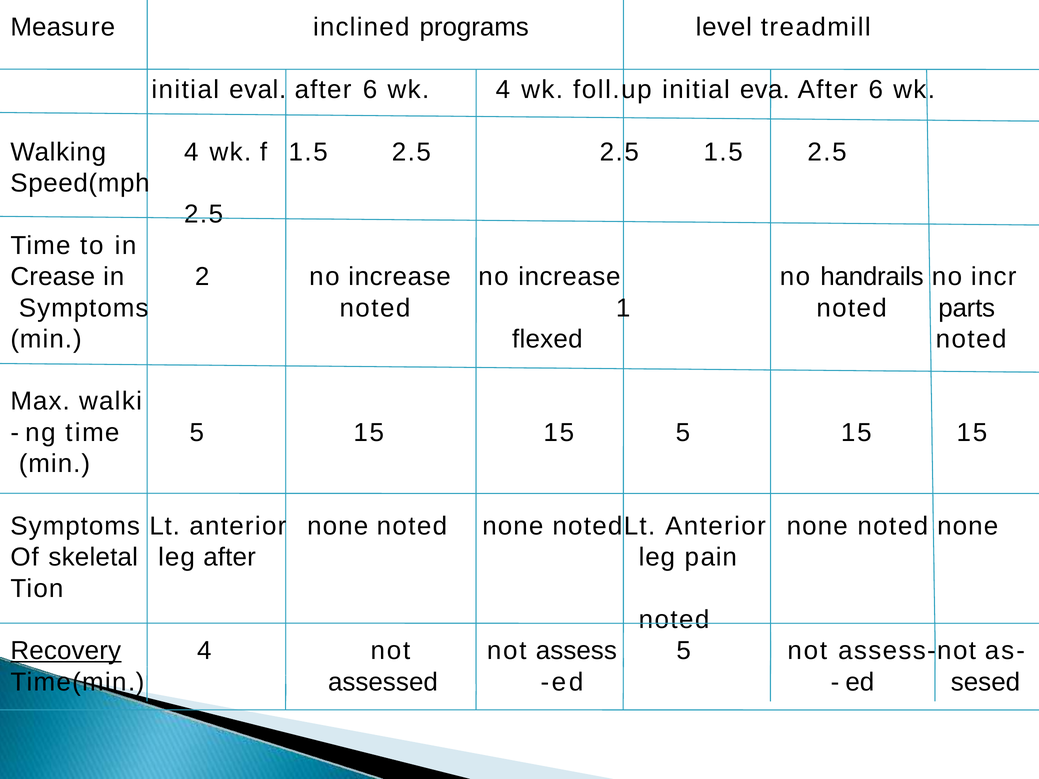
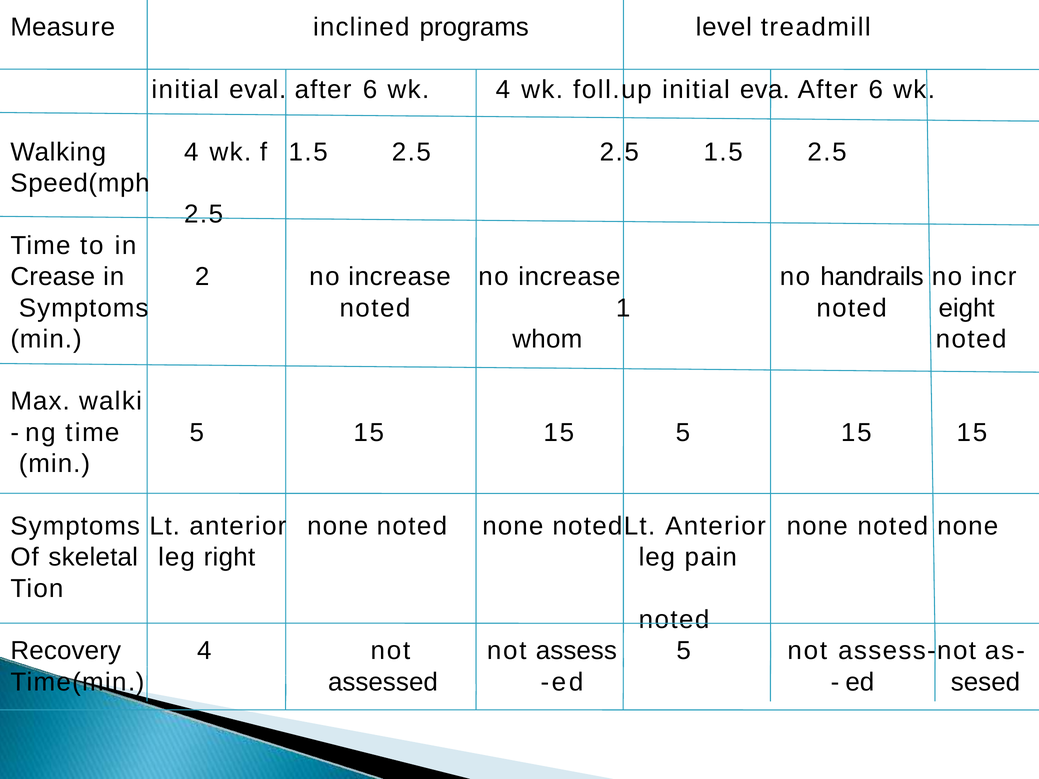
parts: parts -> eight (967, 308)
flexed: flexed -> whom (547, 339)
leg after: after -> right (229, 557)
Recovery underline: present -> none (66, 651)
